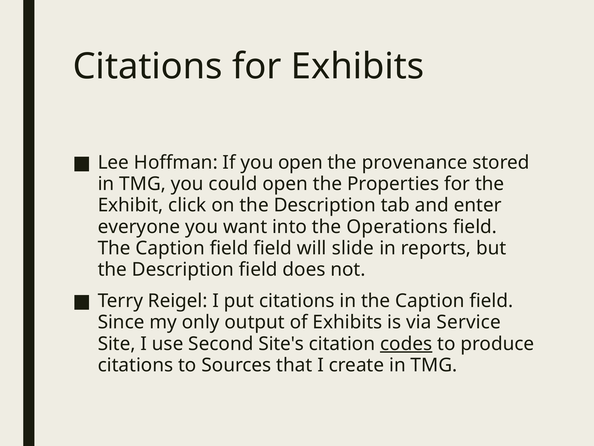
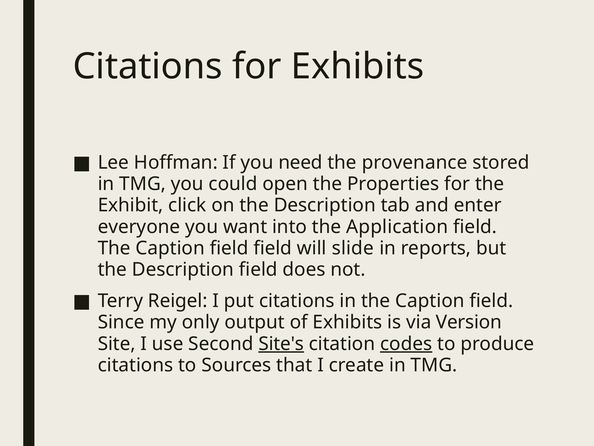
you open: open -> need (301, 162)
Operations: Operations -> Application (397, 227)
Service: Service -> Version (469, 322)
Site's underline: none -> present (281, 343)
